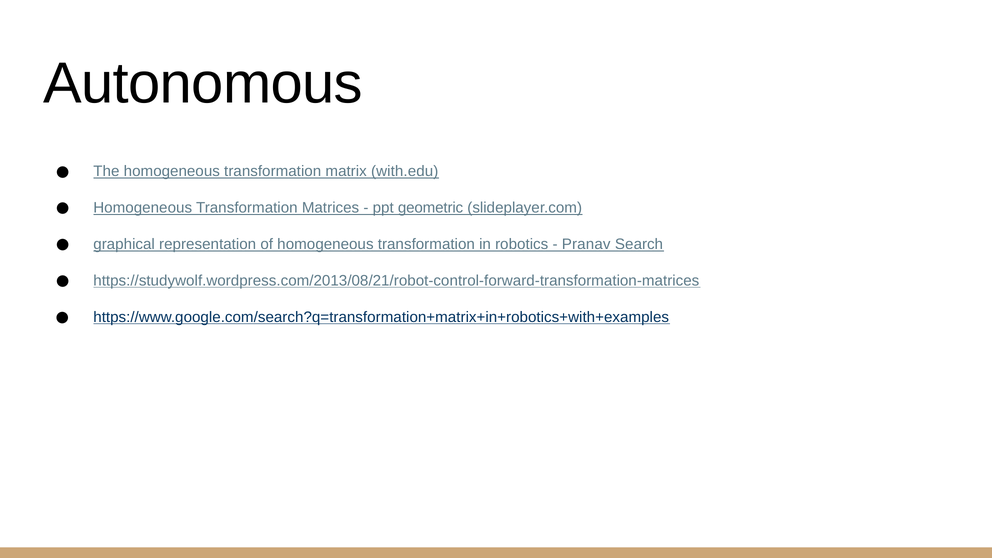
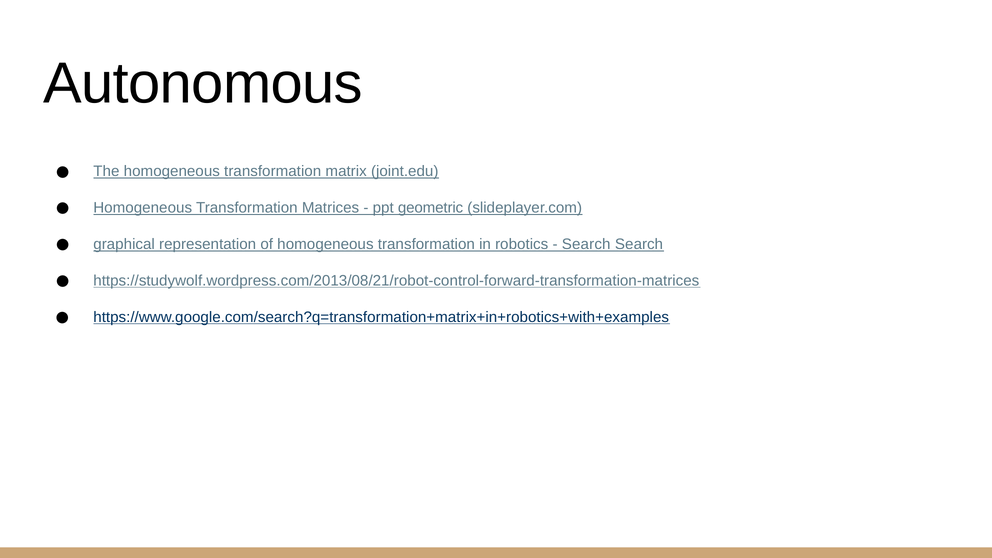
with.edu: with.edu -> joint.edu (405, 171)
Pranav: Pranav -> Search (586, 244)
